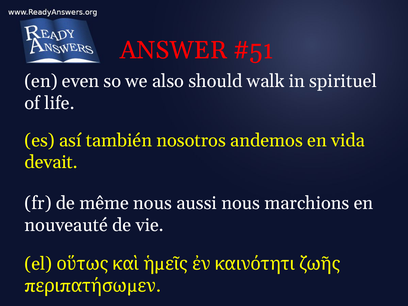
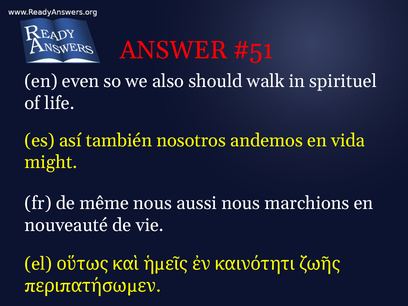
devait: devait -> might (51, 162)
